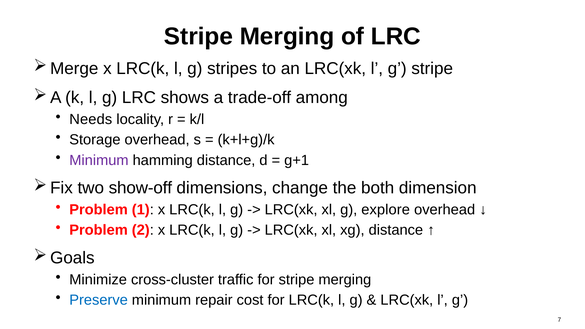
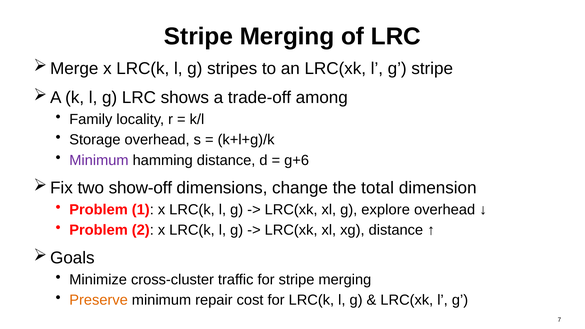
Needs: Needs -> Family (91, 119)
g+1: g+1 -> g+6 (297, 160)
both: both -> total (378, 188)
Preserve colour: blue -> orange (99, 300)
